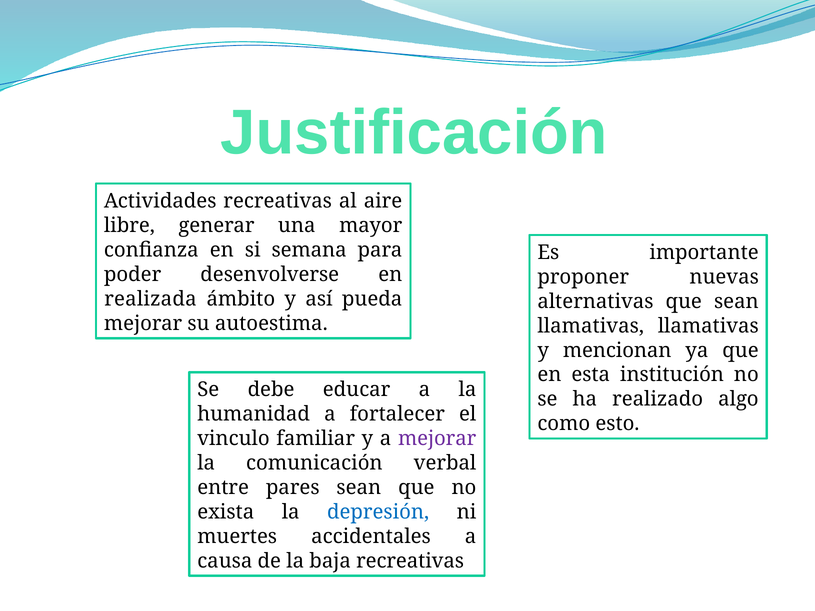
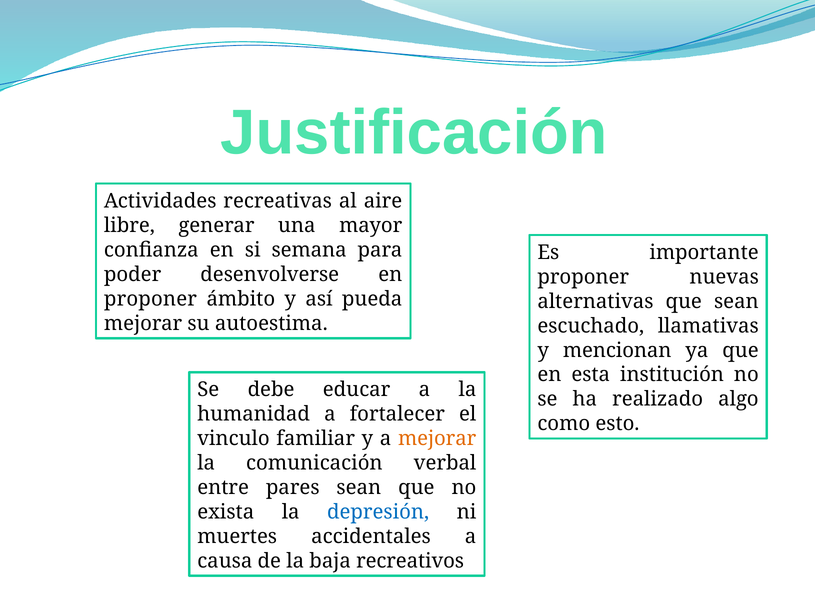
realizada: realizada -> proponer (150, 299)
llamativas: llamativas -> escuchado (591, 326)
mejorar colour: purple -> orange (437, 439)
baja recreativas: recreativas -> recreativos (410, 561)
